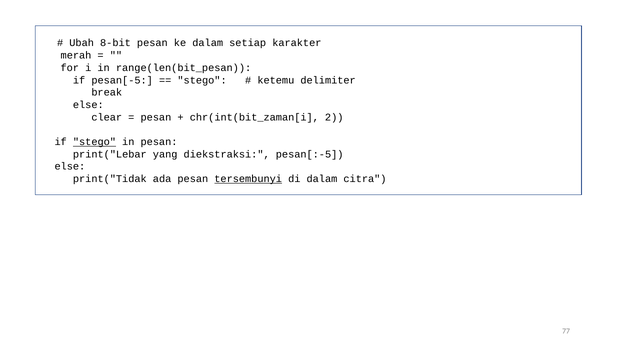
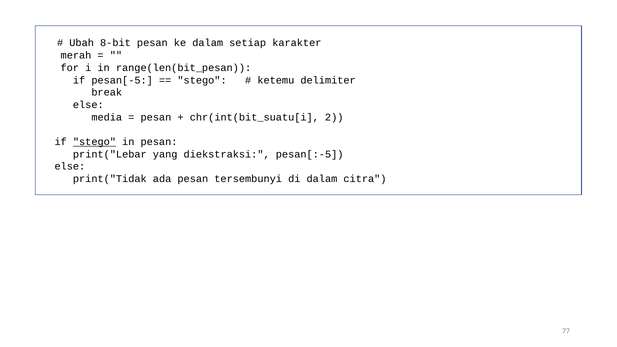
clear: clear -> media (107, 117)
chr(int(bit_zaman[i: chr(int(bit_zaman[i -> chr(int(bit_suatu[i (254, 117)
tersembunyi underline: present -> none (248, 179)
